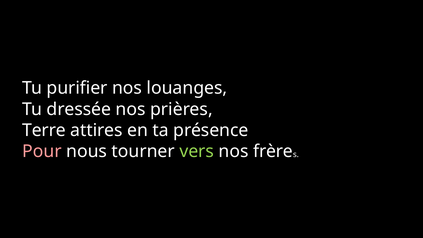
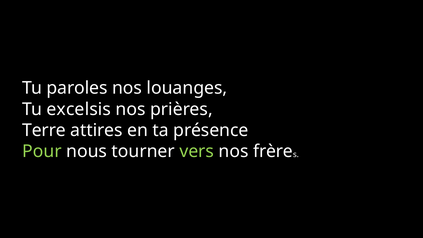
purifier: purifier -> paroles (77, 88)
dressée: dressée -> excelsis (79, 109)
Pour colour: pink -> light green (42, 151)
